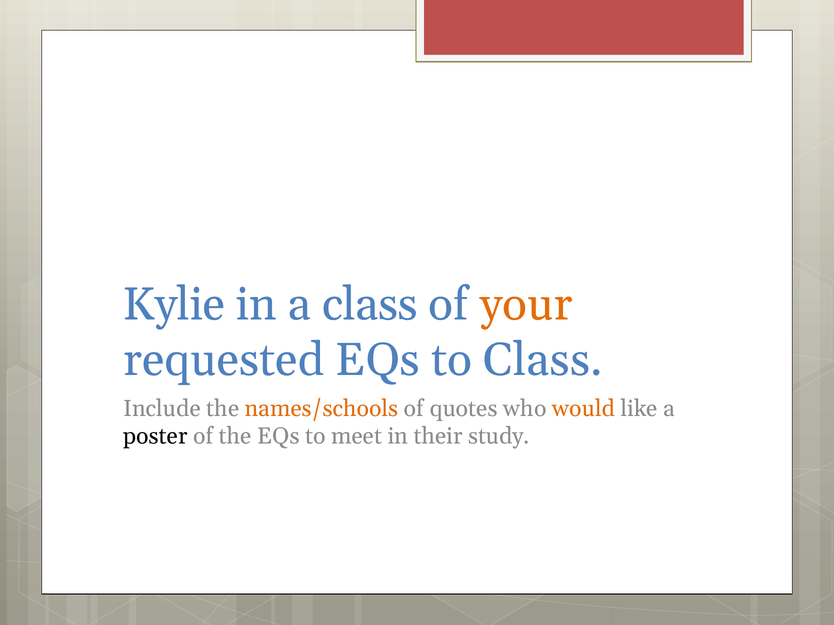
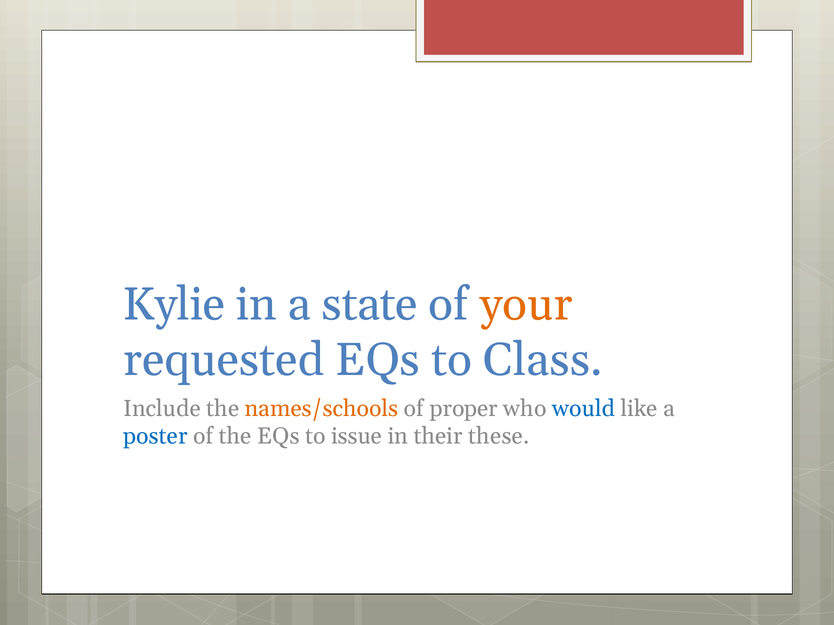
a class: class -> state (370, 304)
quotes: quotes -> proper (464, 409)
would colour: orange -> blue (584, 409)
poster colour: black -> blue (155, 437)
meet: meet -> issue (357, 437)
study: study -> these (499, 437)
